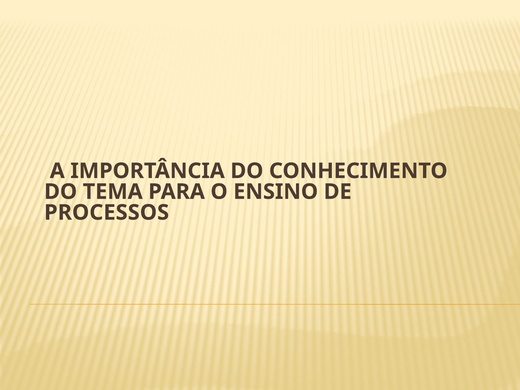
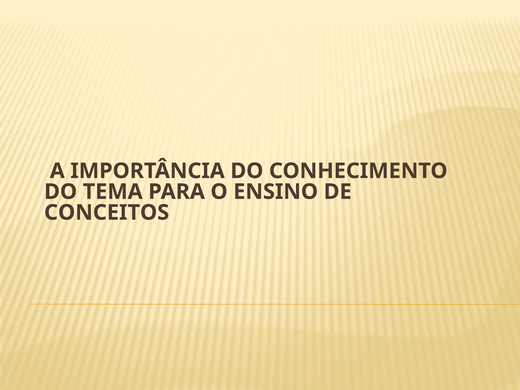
PROCESSOS: PROCESSOS -> CONCEITOS (107, 213)
